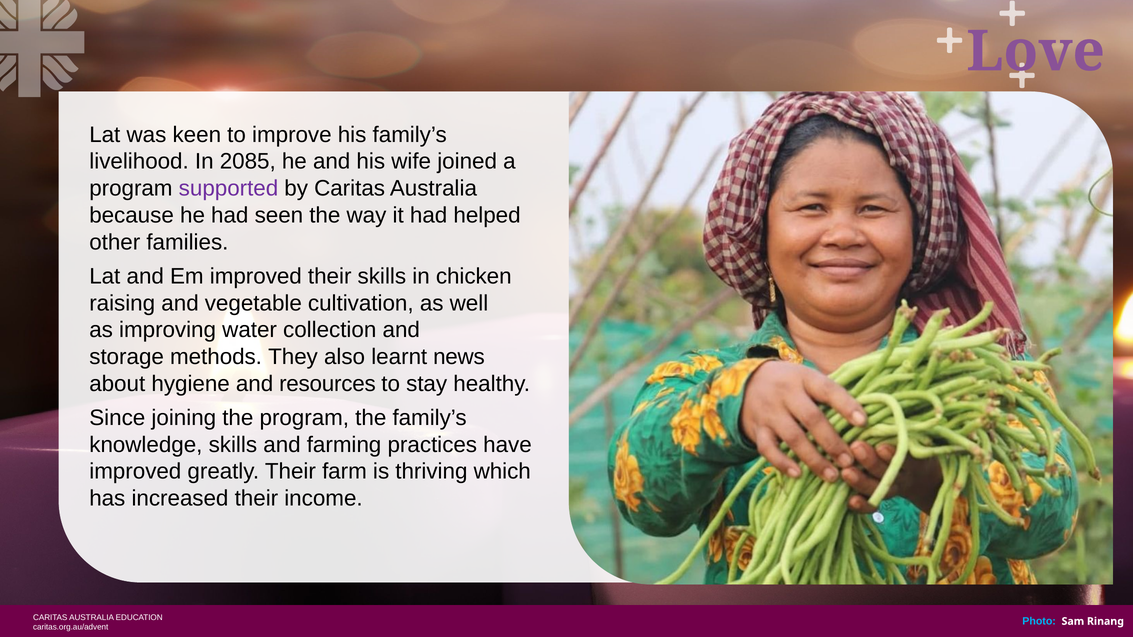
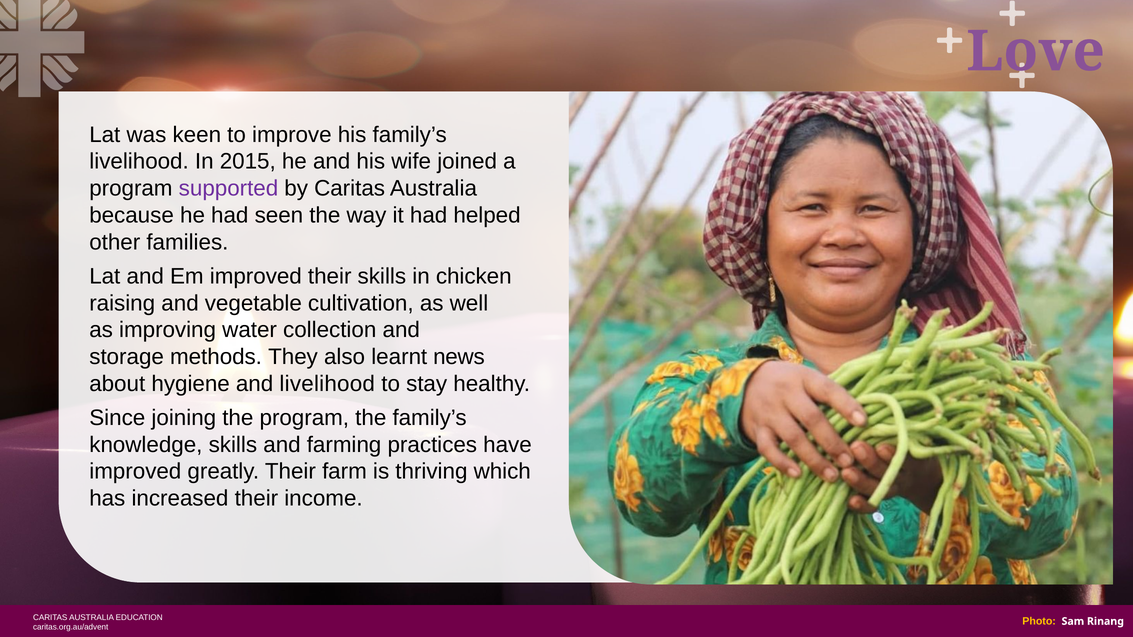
2085: 2085 -> 2015 (248, 162)
and resources: resources -> livelihood (327, 384)
Photo colour: light blue -> yellow (1039, 622)
